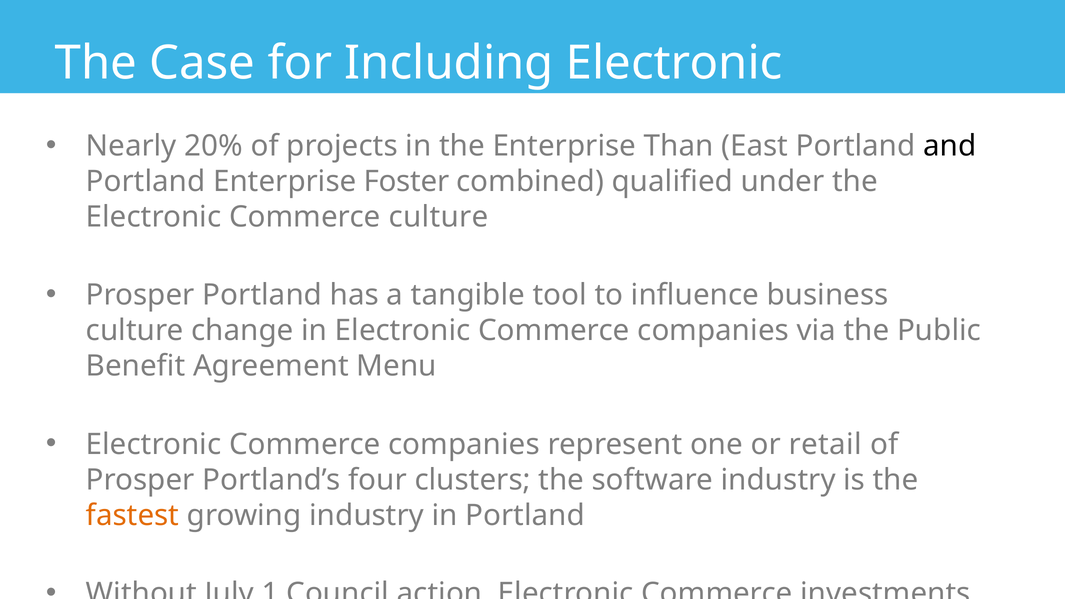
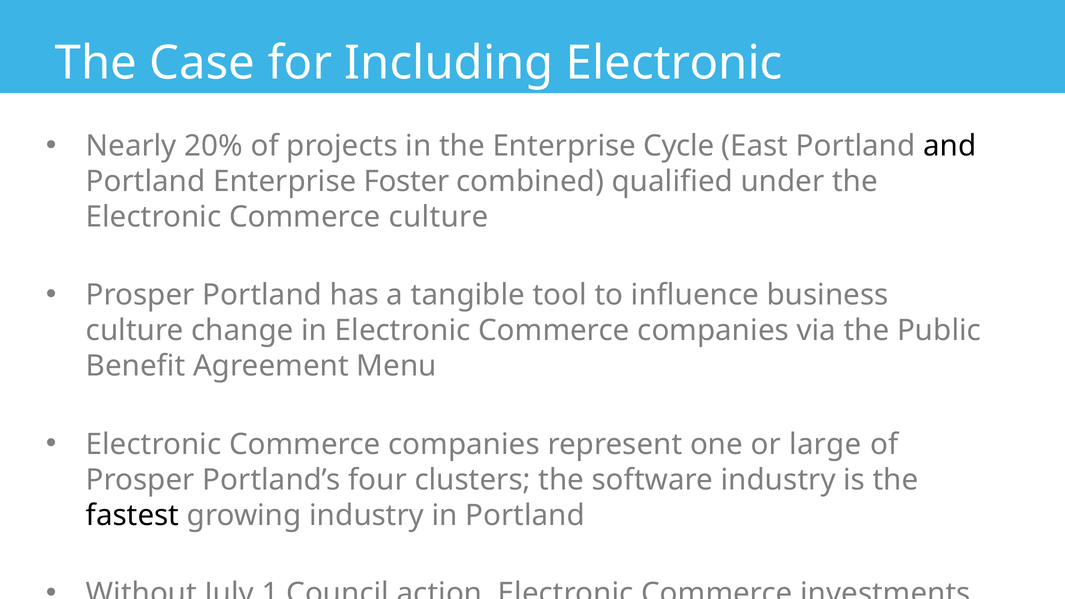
Than: Than -> Cycle (679, 146)
retail: retail -> large (825, 444)
fastest colour: orange -> black (133, 515)
